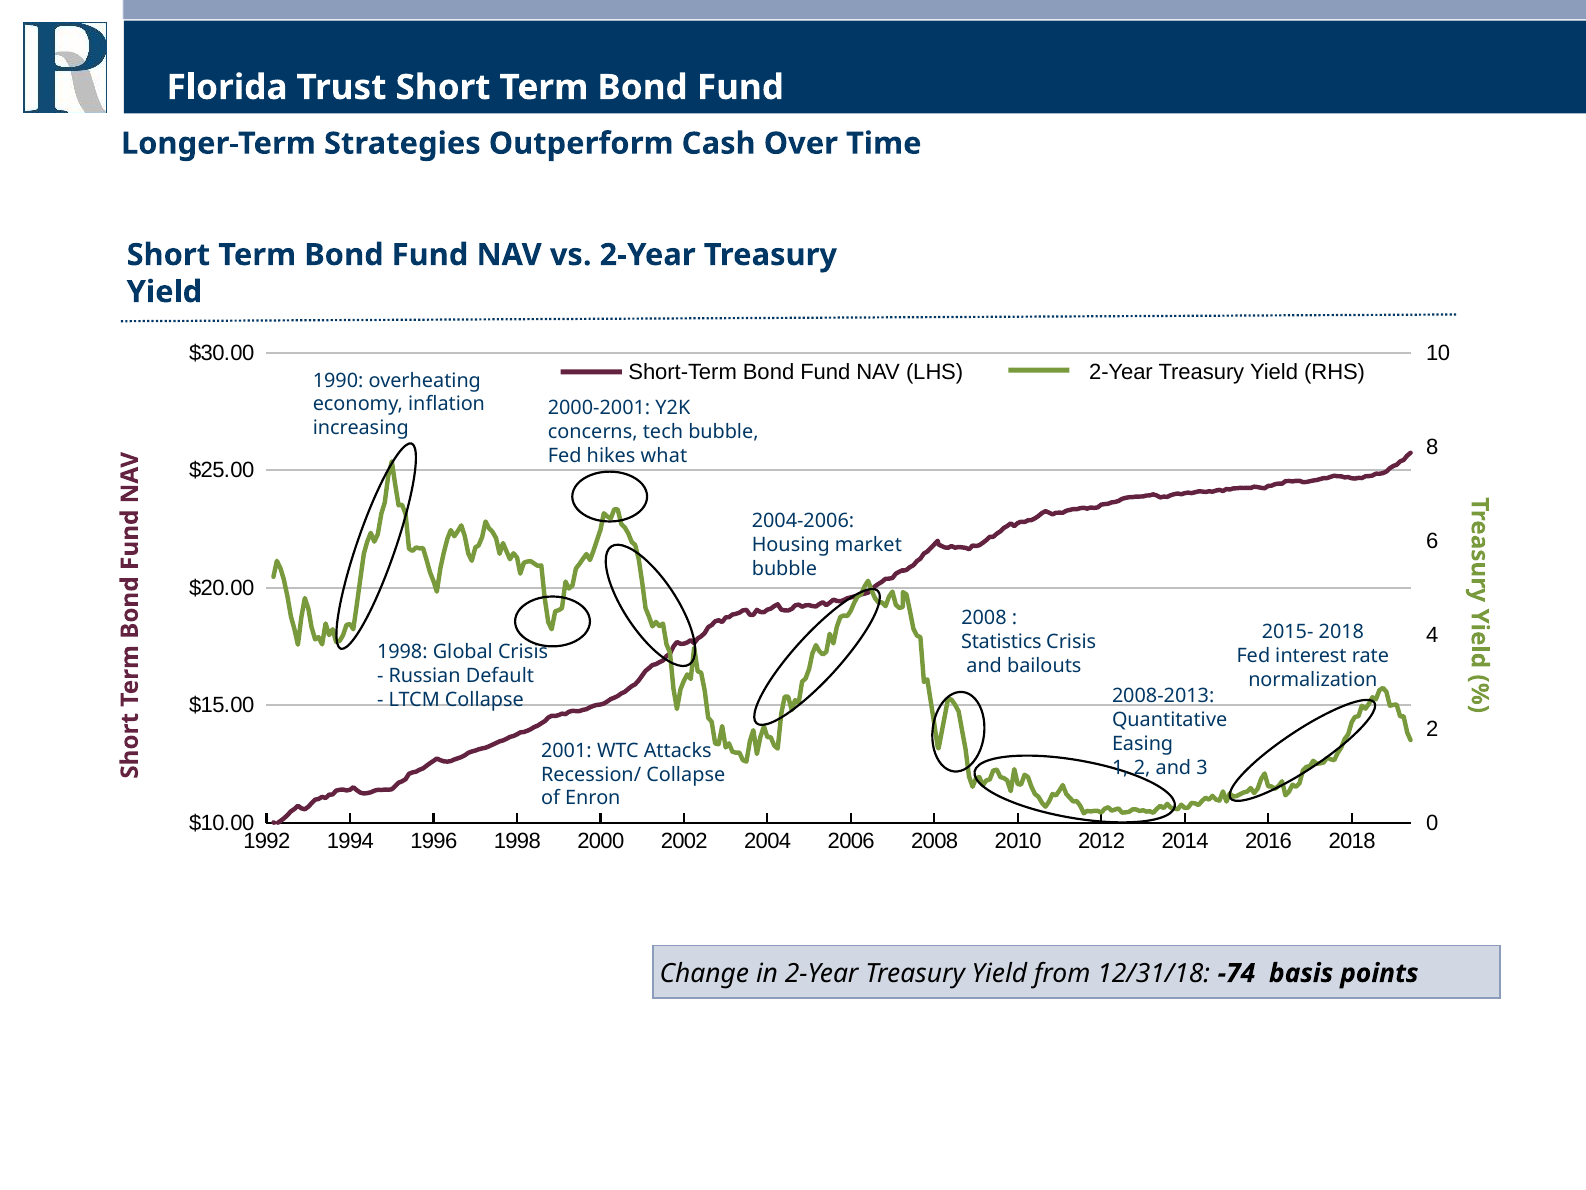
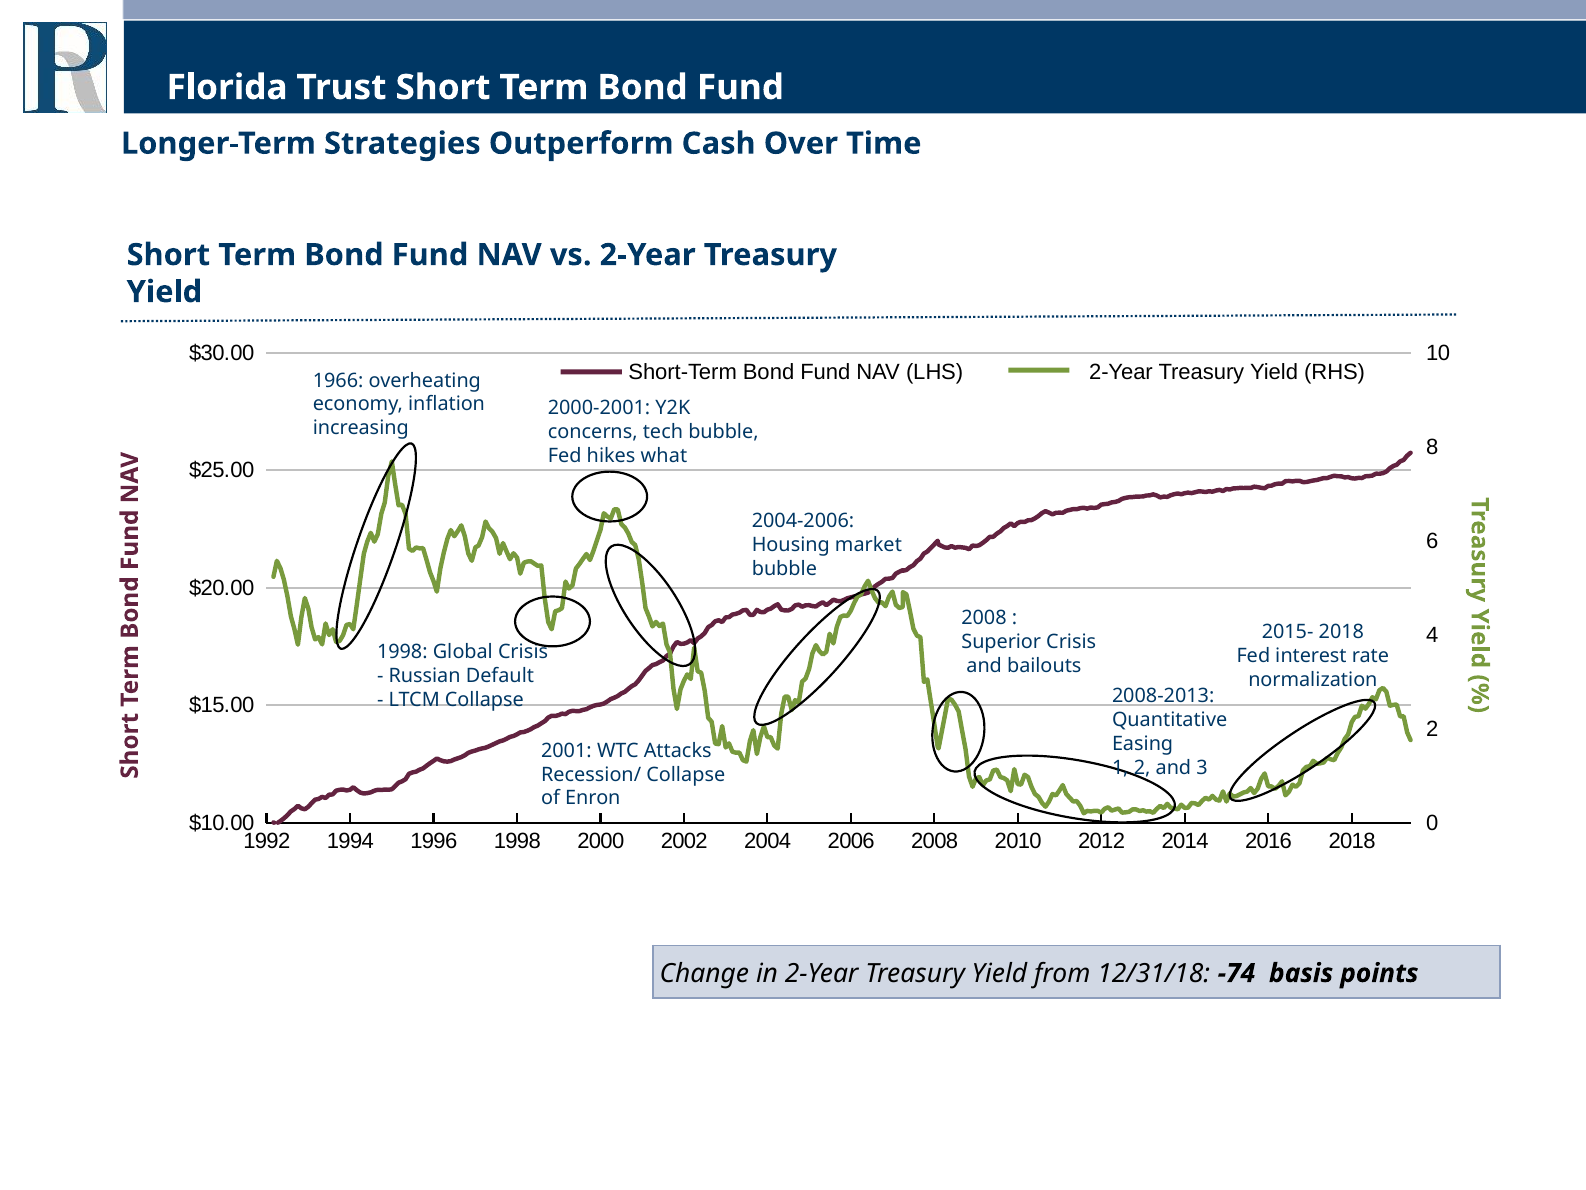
1990: 1990 -> 1966 (338, 380)
Statistics: Statistics -> Superior (1001, 642)
